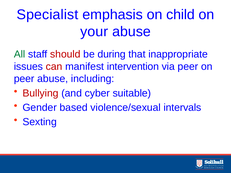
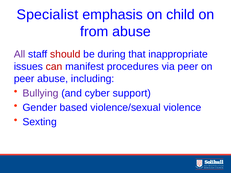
your: your -> from (94, 32)
All colour: green -> purple (20, 54)
intervention: intervention -> procedures (133, 67)
Bullying colour: red -> purple (40, 93)
suitable: suitable -> support (132, 93)
intervals: intervals -> violence (182, 108)
